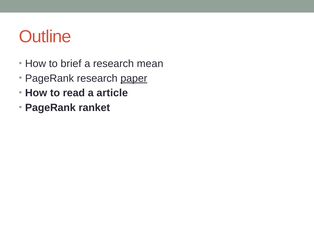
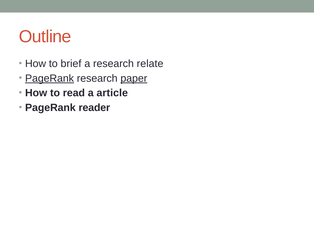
mean: mean -> relate (150, 64)
PageRank underline: none -> present (50, 78)
ranket: ranket -> reader (94, 107)
